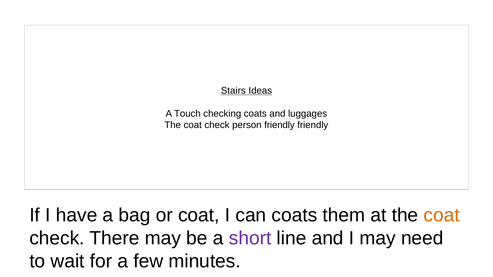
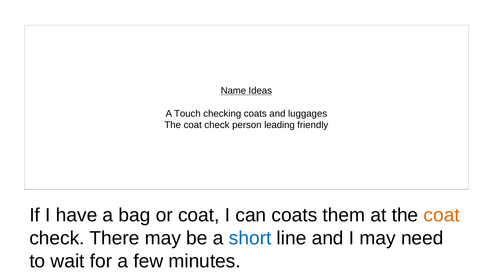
Stairs: Stairs -> Name (233, 91)
person friendly: friendly -> leading (279, 125)
short colour: purple -> blue (250, 238)
